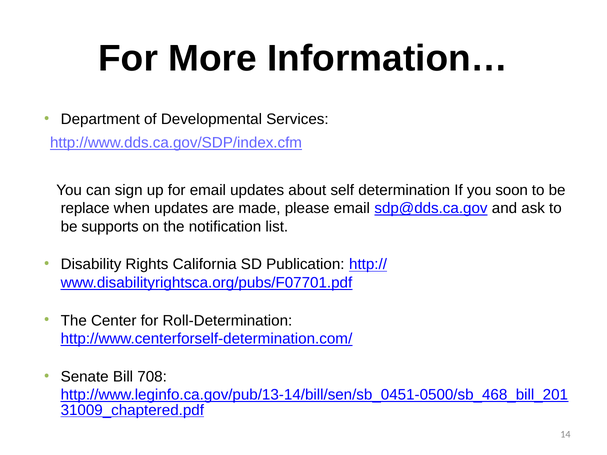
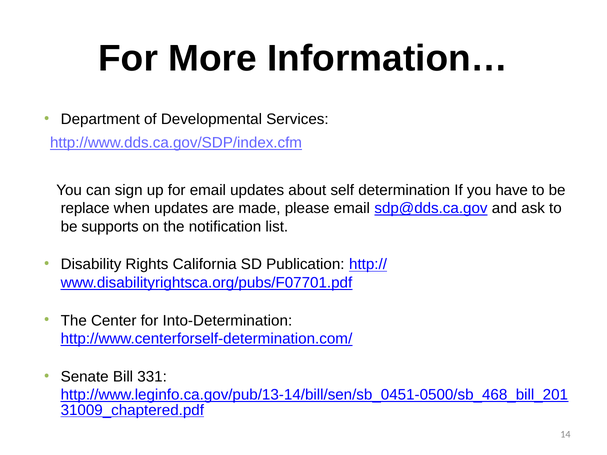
soon: soon -> have (512, 190)
Roll-Determination: Roll-Determination -> Into-Determination (227, 321)
708: 708 -> 331 (152, 377)
